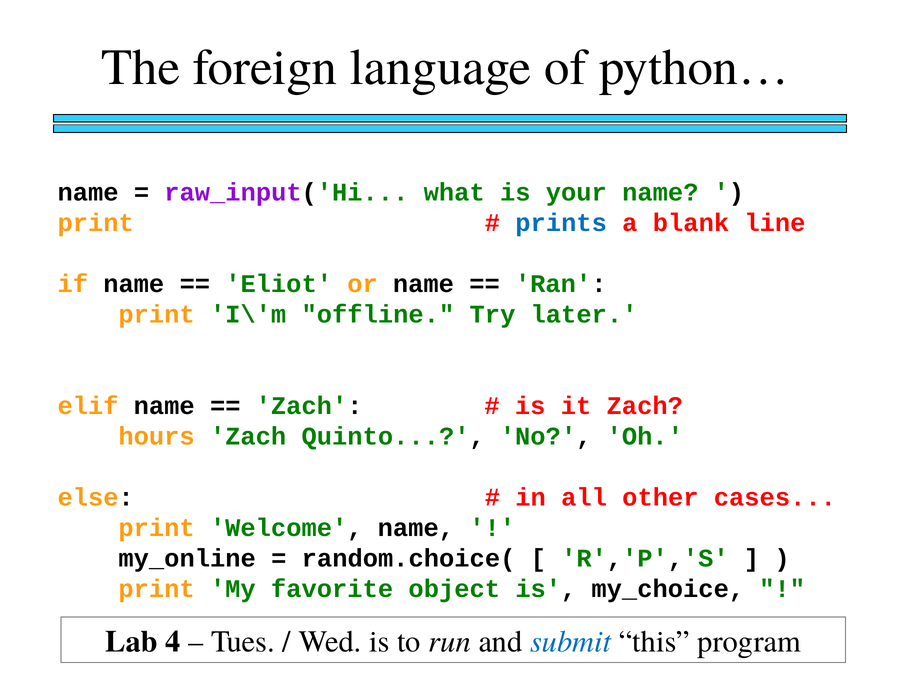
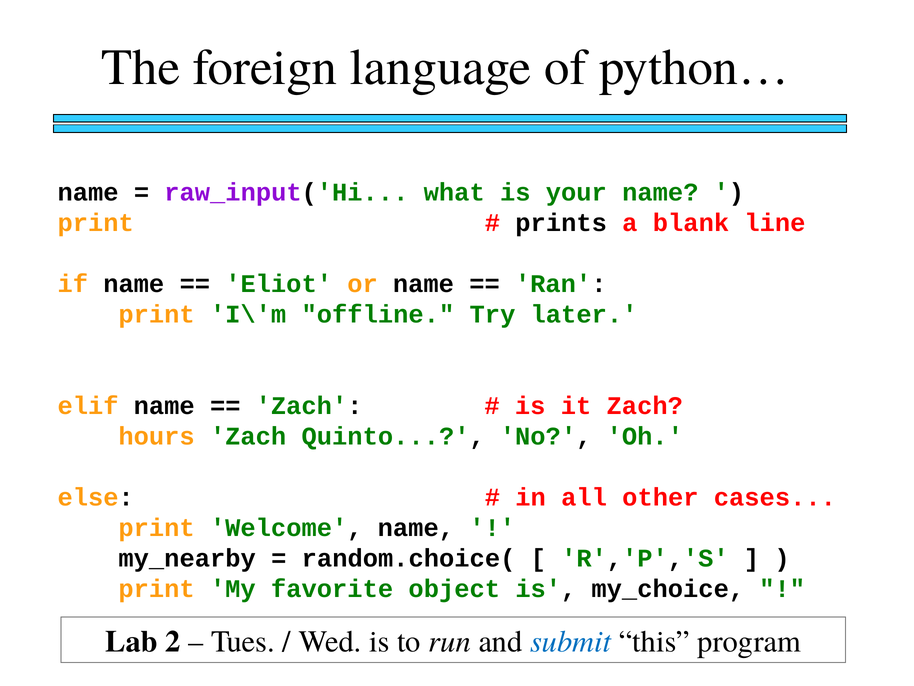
prints colour: blue -> black (561, 223)
my_online: my_online -> my_nearby (187, 558)
4: 4 -> 2 (173, 641)
